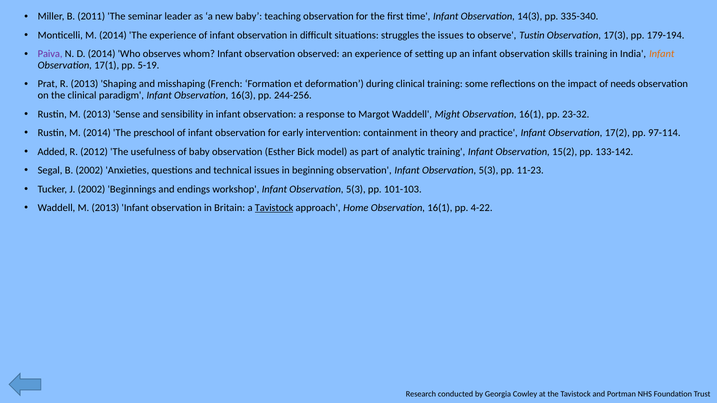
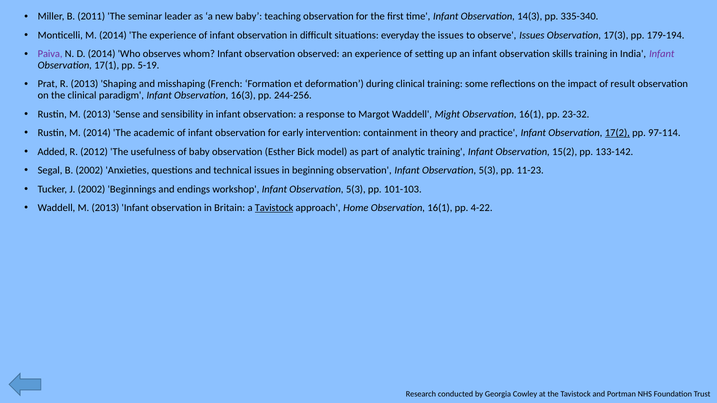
struggles: struggles -> everyday (400, 35)
observe Tustin: Tustin -> Issues (532, 35)
Infant colour: orange -> purple (662, 54)
needs: needs -> result (623, 84)
preschool: preschool -> academic (154, 133)
17(2 underline: none -> present (617, 133)
